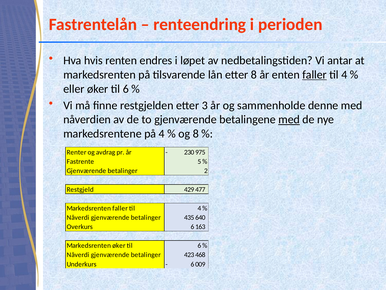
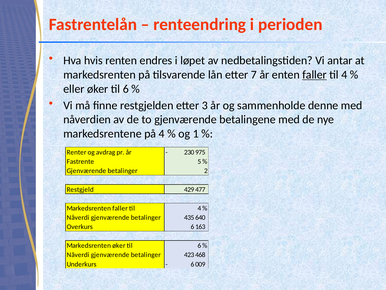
etter 8: 8 -> 7 (254, 75)
med underline: present -> none (289, 119)
og 8: 8 -> 1 (196, 134)
